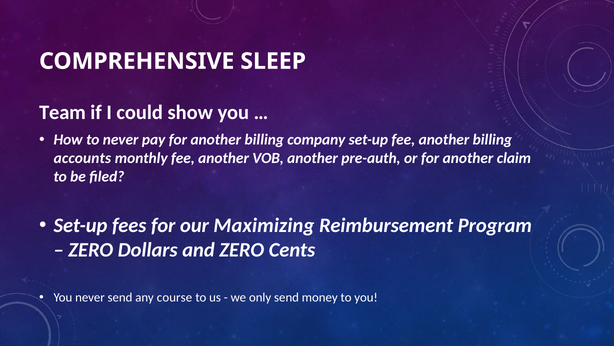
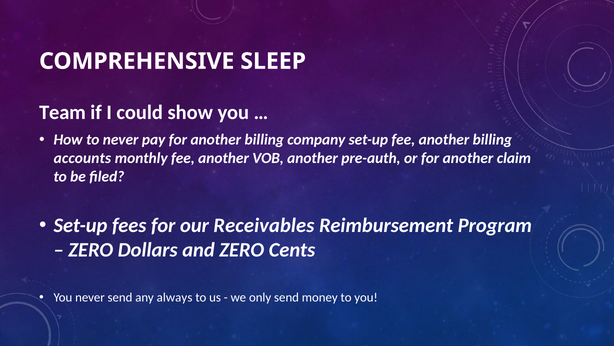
Maximizing: Maximizing -> Receivables (264, 225)
course: course -> always (175, 297)
